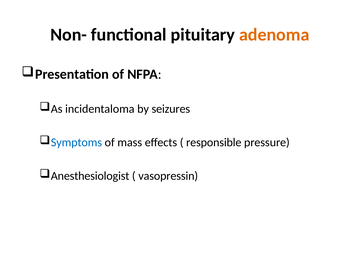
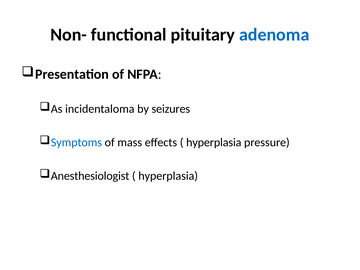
adenoma colour: orange -> blue (274, 35)
responsible: responsible -> hyperplasia (214, 142)
vasopressin: vasopressin -> hyperplasia (168, 176)
